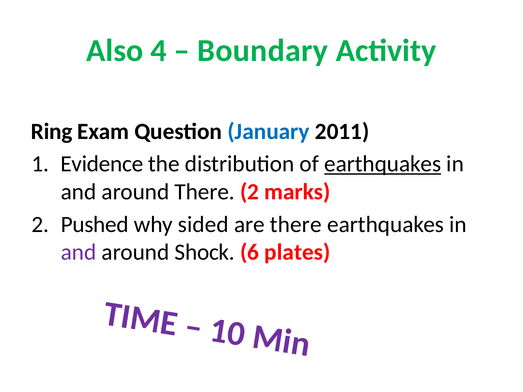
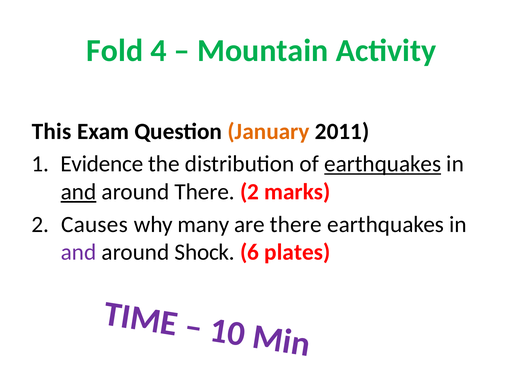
Also: Also -> Fold (115, 51)
Boundary: Boundary -> Mountain (263, 51)
Ring: Ring -> This (51, 132)
January colour: blue -> orange (268, 132)
and underline: none -> present (79, 192)
Pushed: Pushed -> Causes (94, 225)
sided: sided -> many (203, 225)
